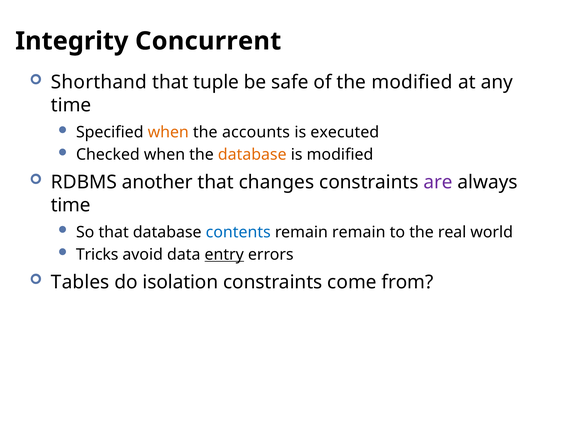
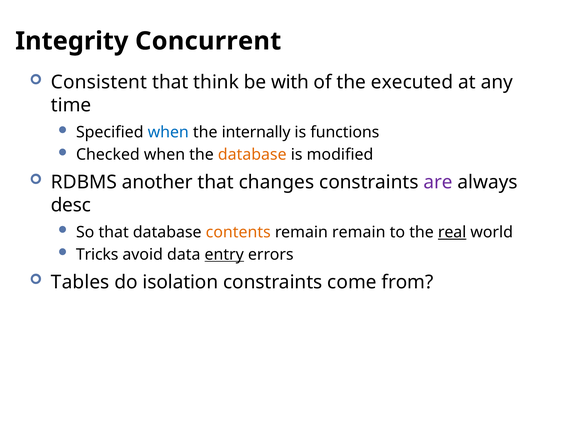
Shorthand: Shorthand -> Consistent (99, 82)
tuple: tuple -> think (216, 82)
safe: safe -> with (290, 82)
the modified: modified -> executed (412, 82)
when colour: orange -> blue (168, 132)
accounts: accounts -> internally (256, 132)
executed: executed -> functions (345, 132)
time: time -> desc (71, 205)
contents colour: blue -> orange (238, 232)
real underline: none -> present (452, 232)
